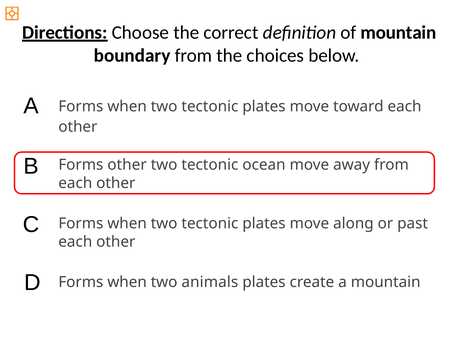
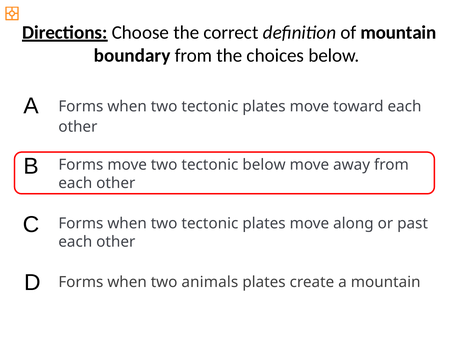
Forms other: other -> move (127, 164)
tectonic ocean: ocean -> below (264, 164)
